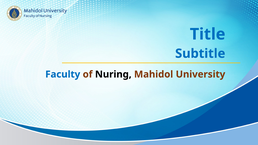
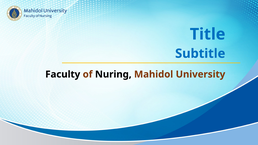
Faculty colour: blue -> black (63, 74)
